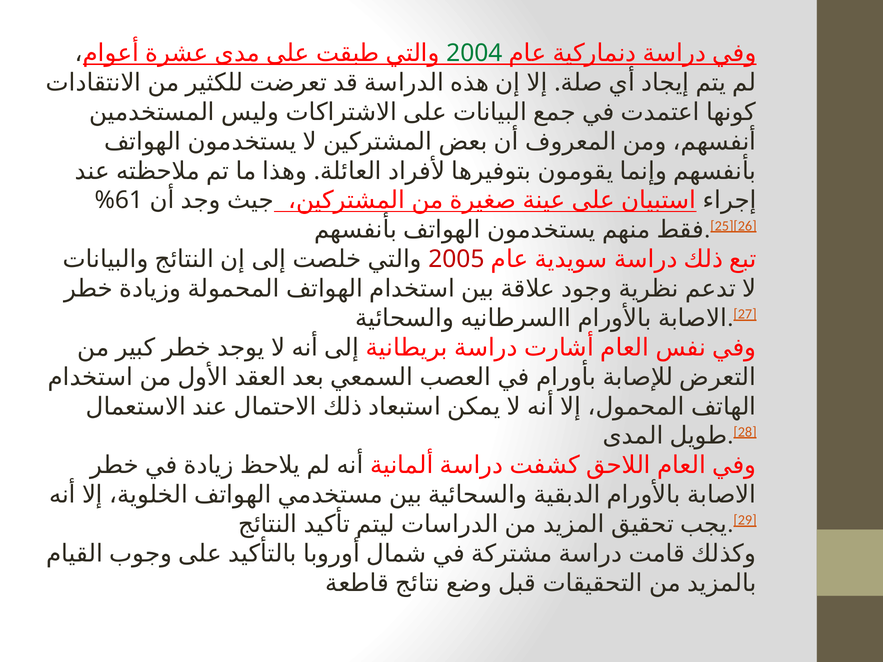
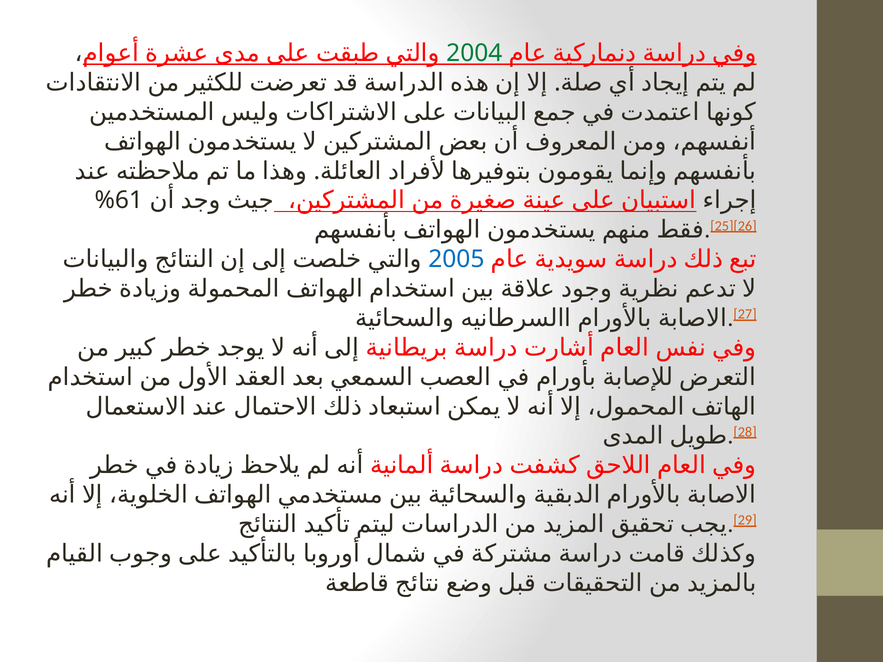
2005 colour: red -> blue (456, 259)
